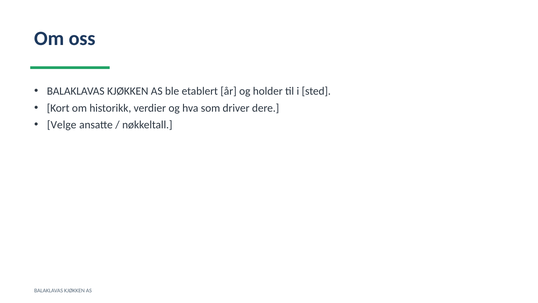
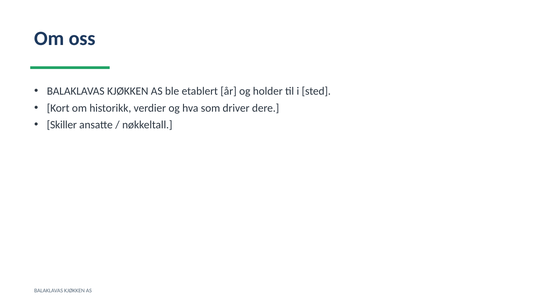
Velge: Velge -> Skiller (62, 125)
